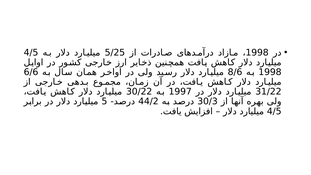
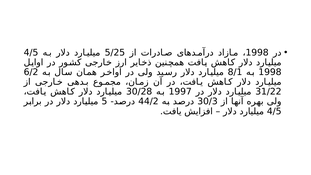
6/6: 6/6 -> 6/2 (31, 72)
8/6: 8/6 -> 8/1 (235, 72)
30/22: 30/22 -> 30/28 (139, 92)
